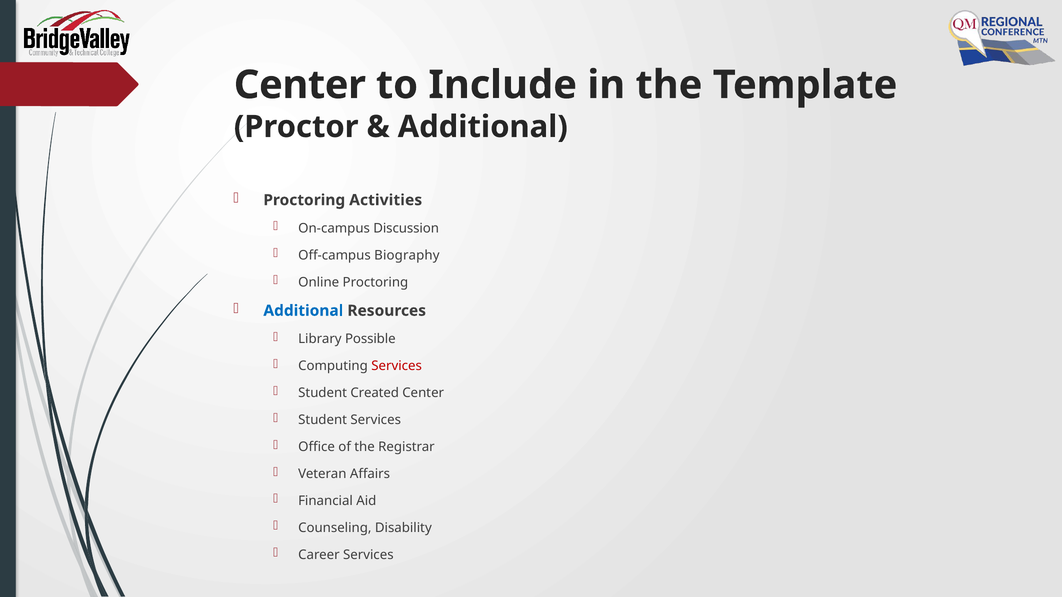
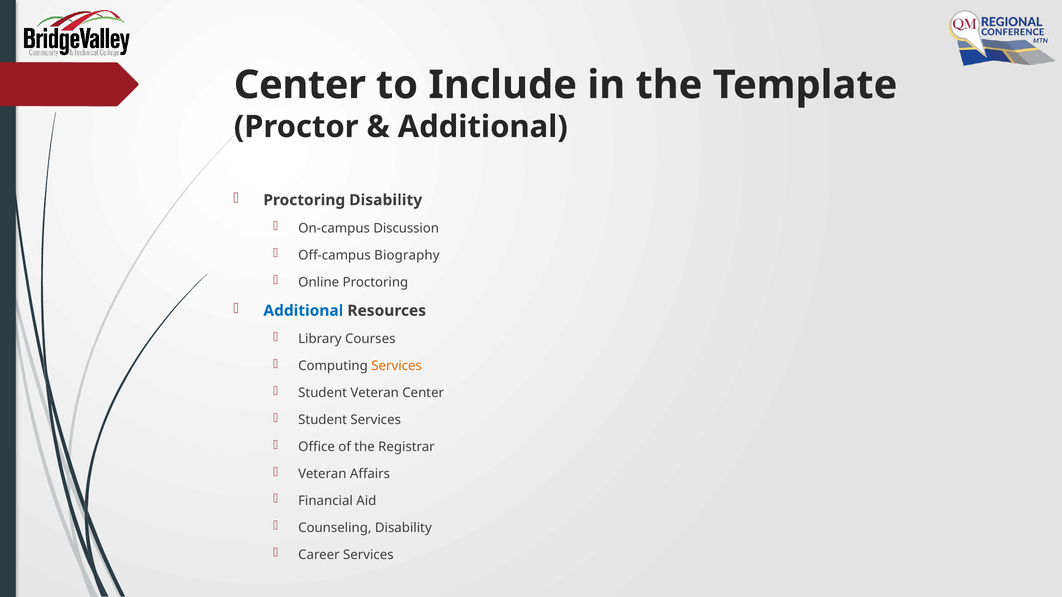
Proctoring Activities: Activities -> Disability (386, 200)
Possible: Possible -> Courses (370, 339)
Services colour: red -> orange (397, 366)
Student Created: Created -> Veteran (375, 393)
